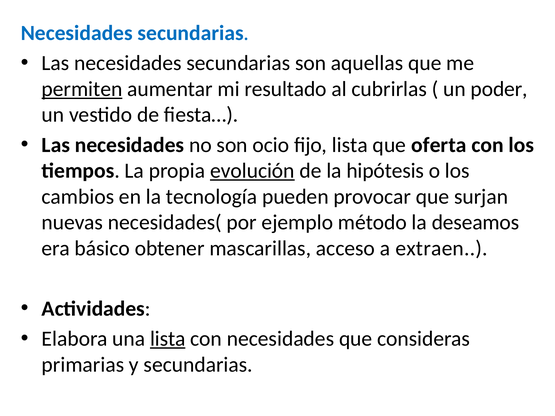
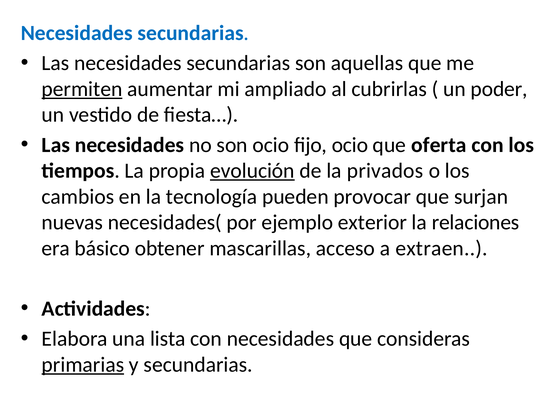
resultado: resultado -> ampliado (286, 89)
fijo lista: lista -> ocio (350, 145)
hipótesis: hipótesis -> privados (385, 171)
método: método -> exterior (372, 223)
deseamos: deseamos -> relaciones (476, 223)
lista underline: present -> none (168, 339)
primarias underline: none -> present (83, 365)
